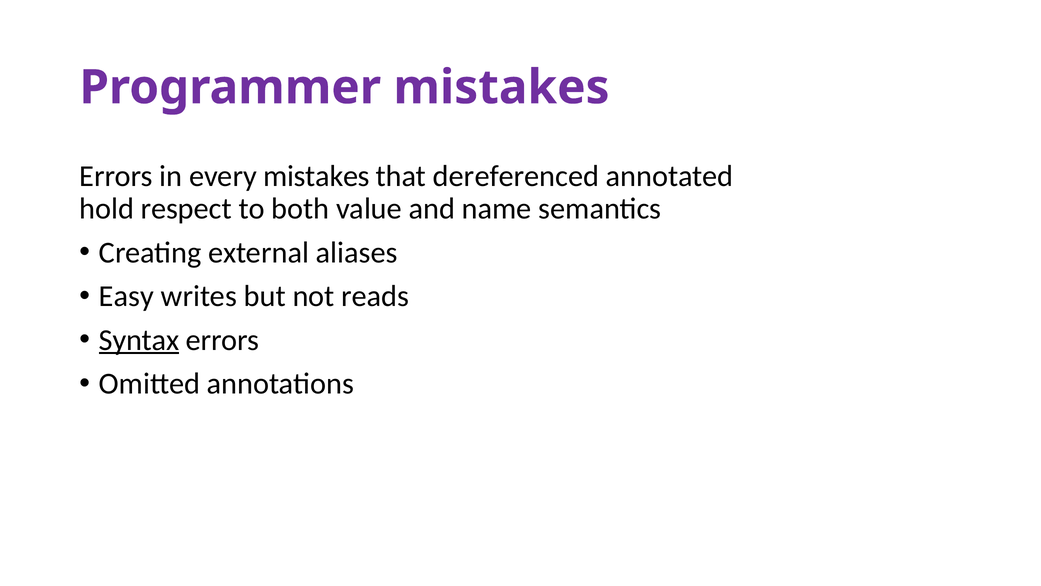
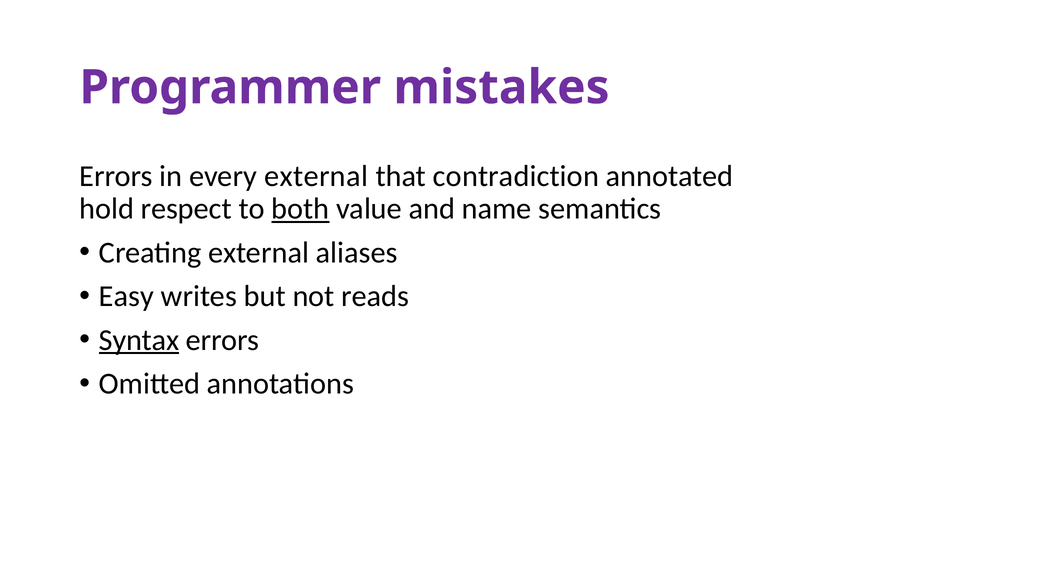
every mistakes: mistakes -> external (316, 176)
dereferenced: dereferenced -> contradiction (516, 176)
both underline: none -> present (300, 209)
